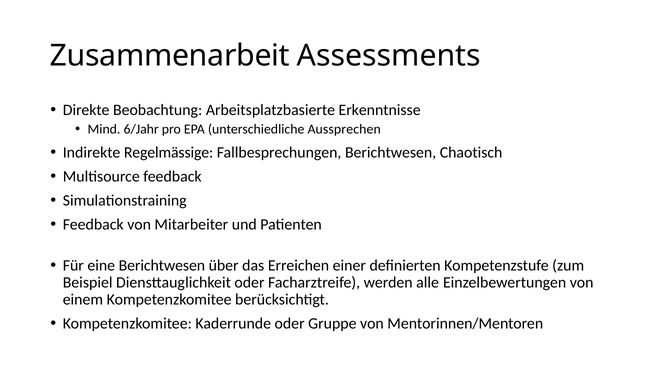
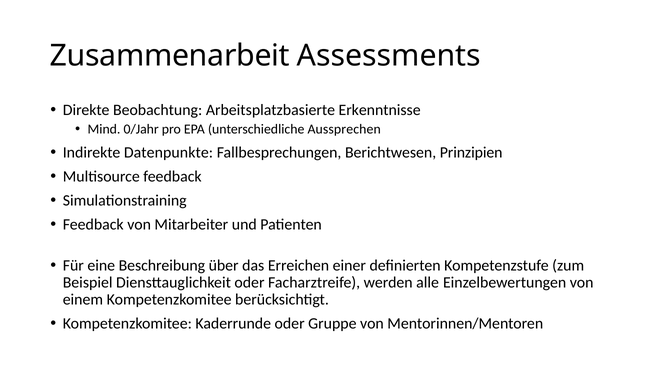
6/Jahr: 6/Jahr -> 0/Jahr (141, 129)
Regelmässige: Regelmässige -> Datenpunkte (168, 152)
Chaotisch: Chaotisch -> Prinzipien (471, 152)
eine Berichtwesen: Berichtwesen -> Beschreibung (162, 265)
